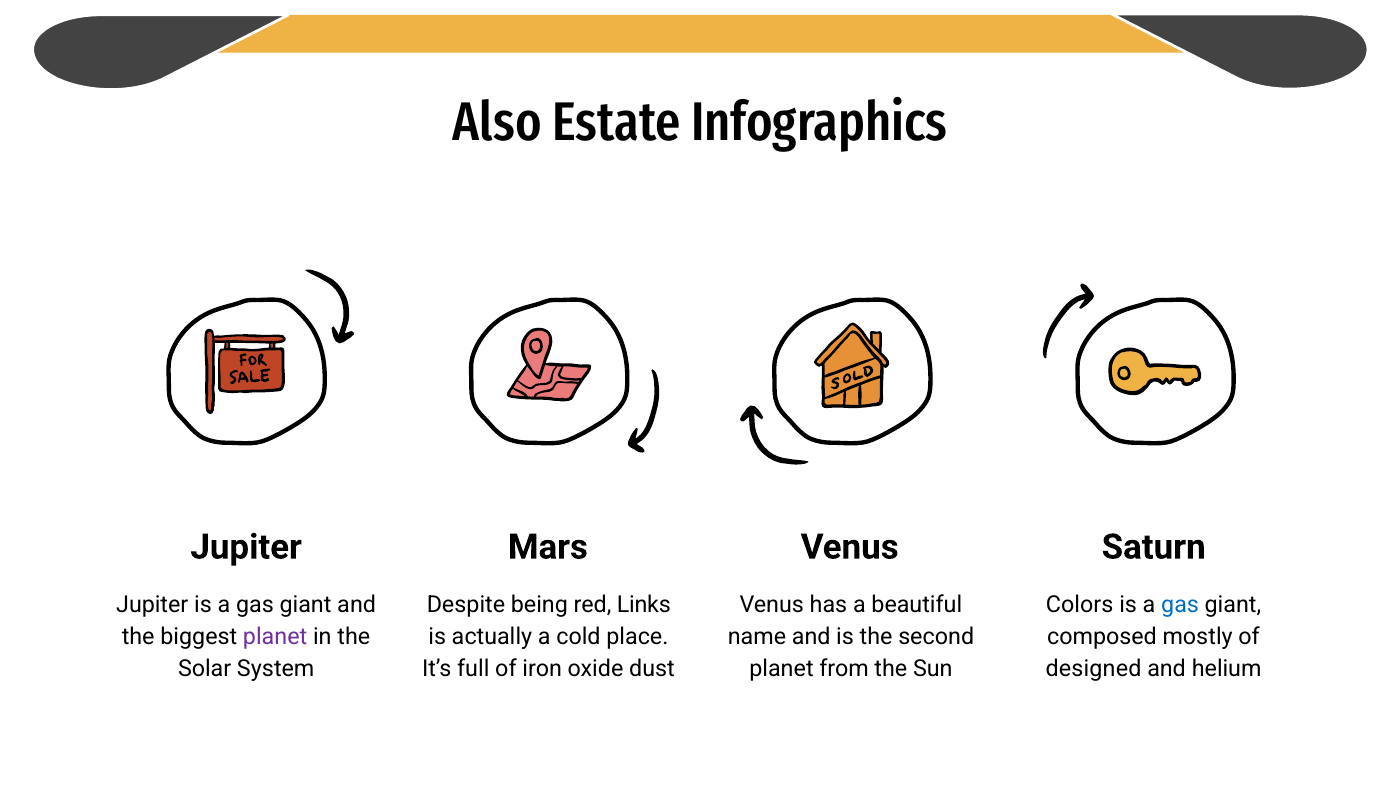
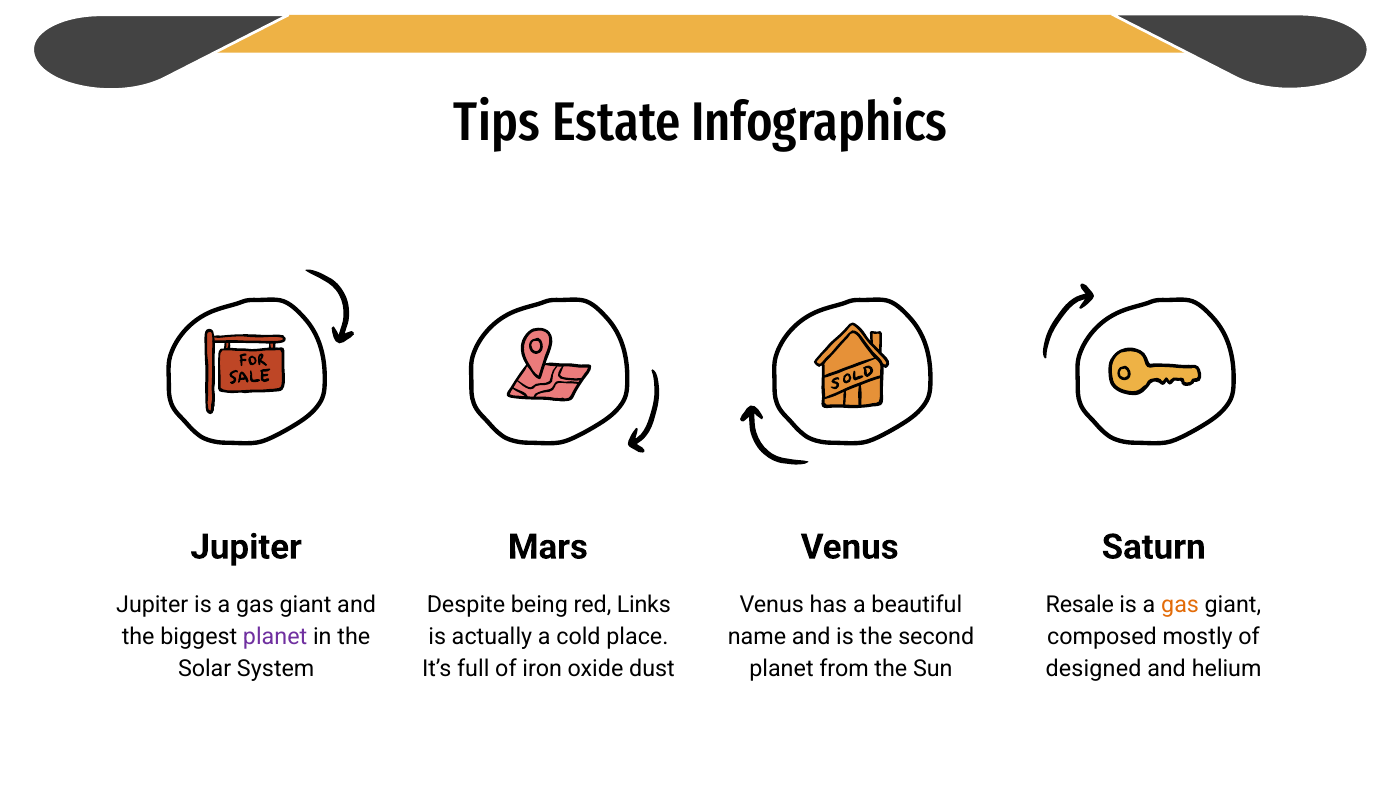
Also: Also -> Tips (497, 123)
Colors: Colors -> Resale (1080, 605)
gas colour: blue -> orange (1180, 605)
